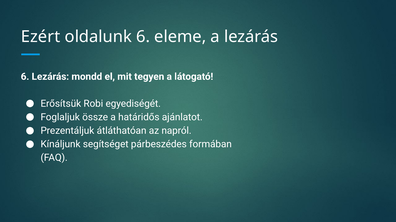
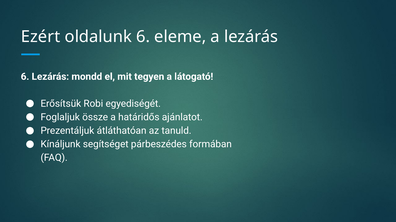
napról: napról -> tanuld (176, 131)
